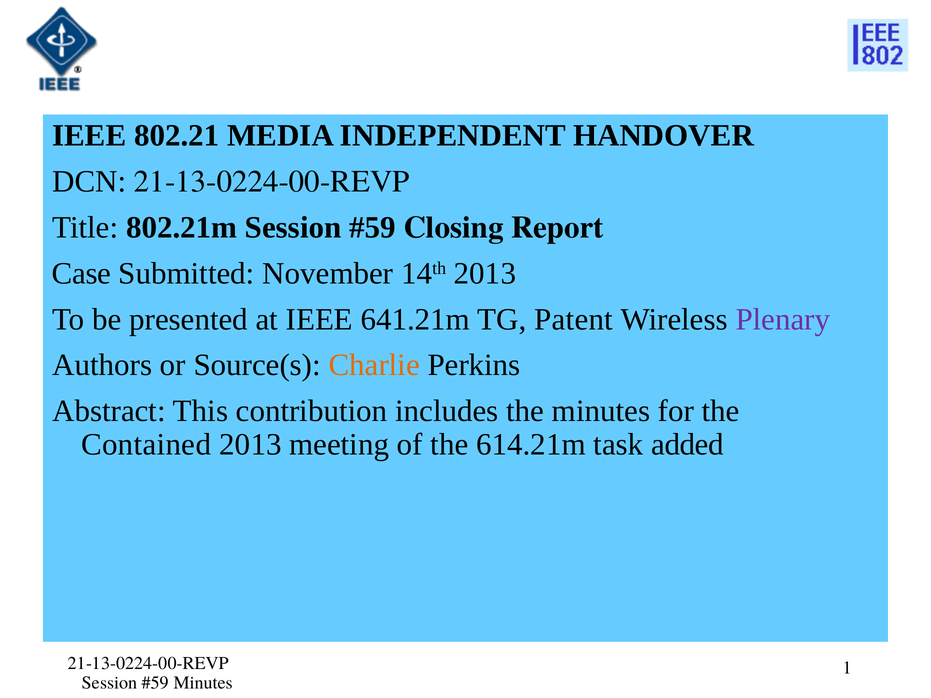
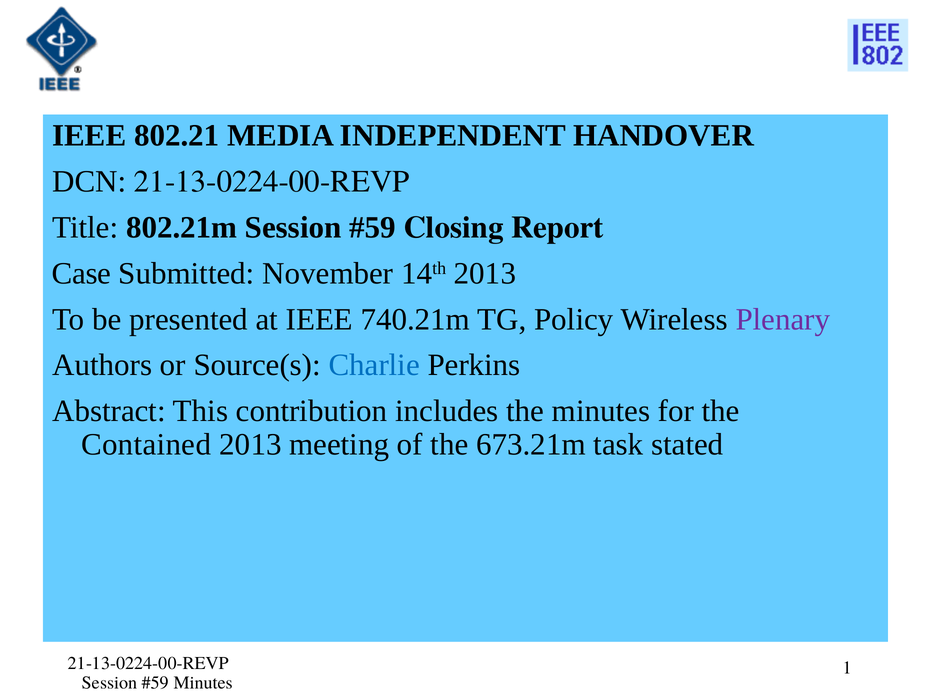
641.21m: 641.21m -> 740.21m (415, 319)
Patent: Patent -> Policy (574, 319)
Charlie colour: orange -> blue (374, 365)
614.21m: 614.21m -> 673.21m (531, 445)
added: added -> stated (687, 445)
